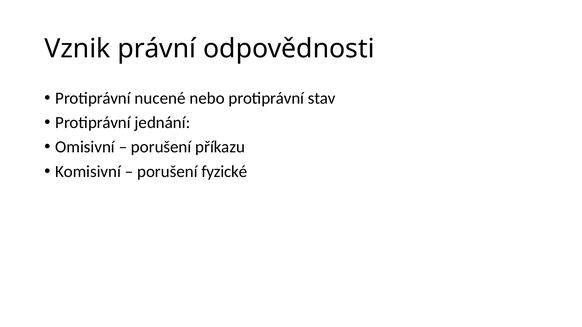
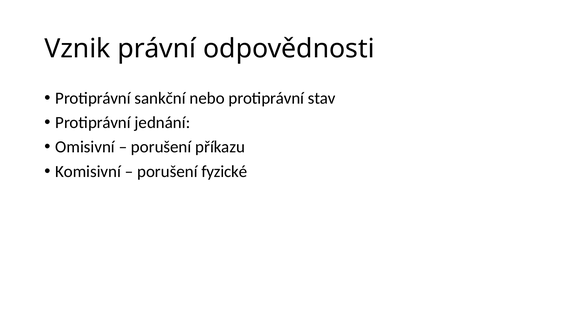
nucené: nucené -> sankční (160, 98)
